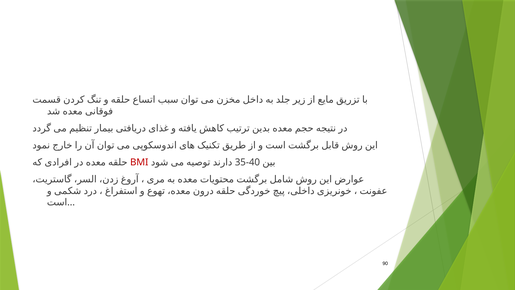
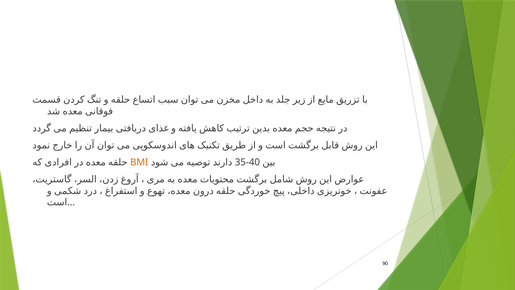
BMI colour: red -> orange (139, 162)
